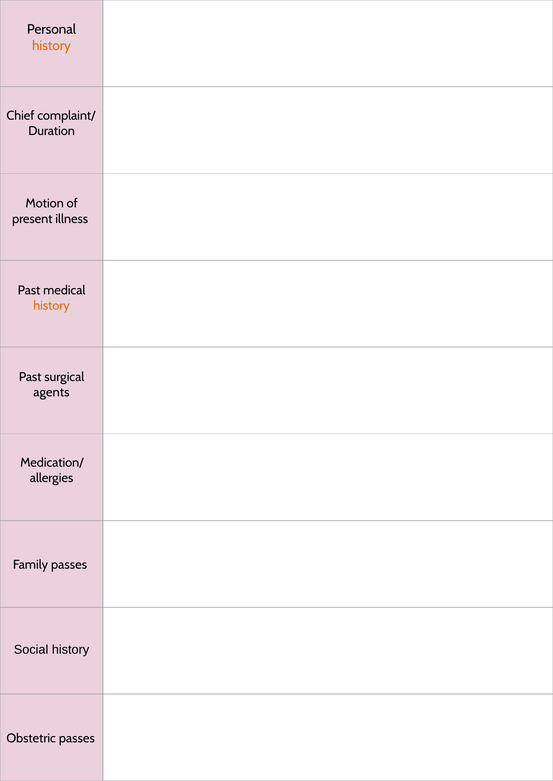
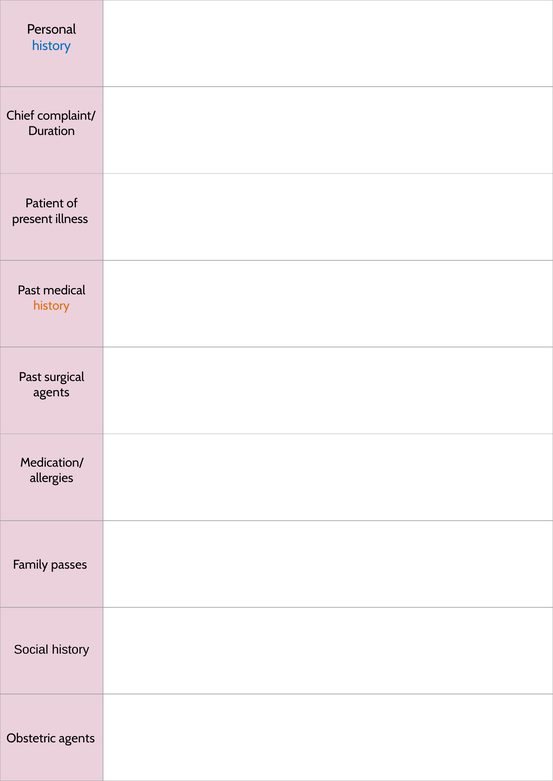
history colour: orange -> blue (52, 46)
Motion: Motion -> Patient (45, 203)
Obstetric passes: passes -> agents (77, 738)
